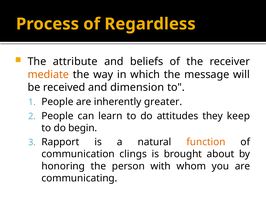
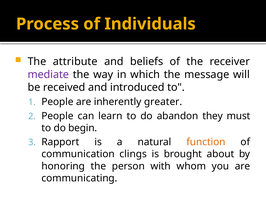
Regardless: Regardless -> Individuals (150, 24)
mediate colour: orange -> purple (48, 74)
dimension: dimension -> introduced (137, 87)
attitudes: attitudes -> abandon (178, 116)
keep: keep -> must (239, 116)
